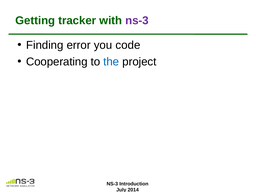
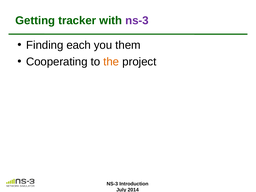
error: error -> each (79, 45)
code: code -> them (128, 45)
the colour: blue -> orange (111, 62)
